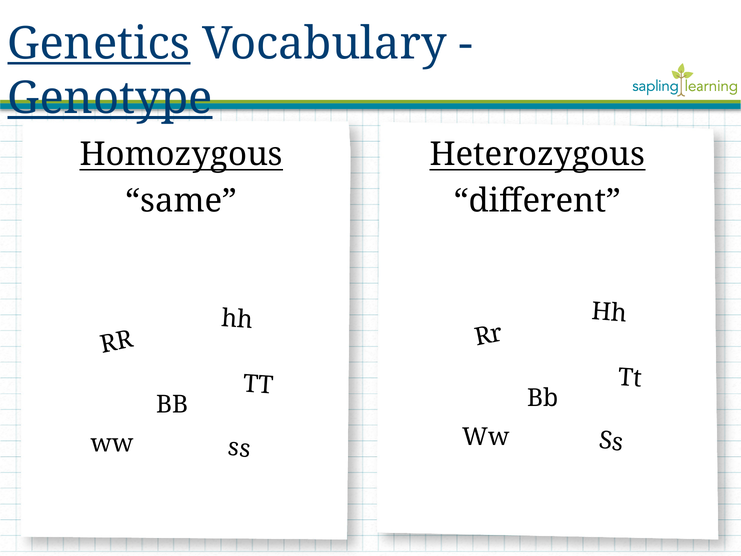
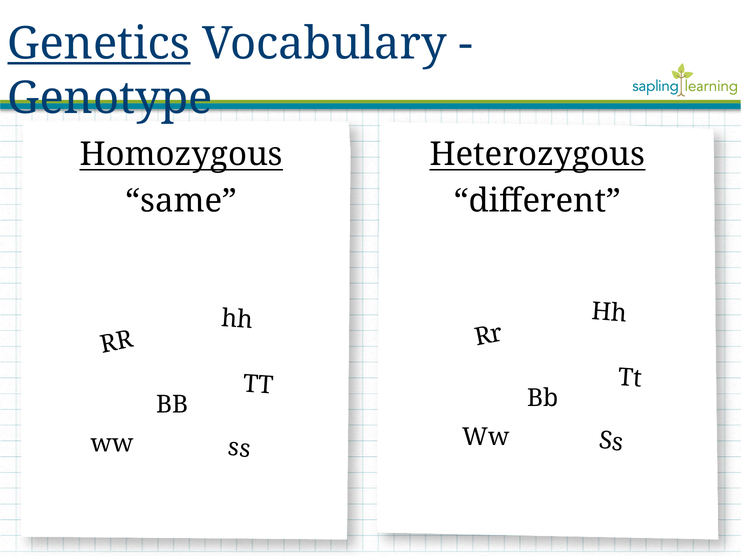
Genotype underline: present -> none (110, 98)
